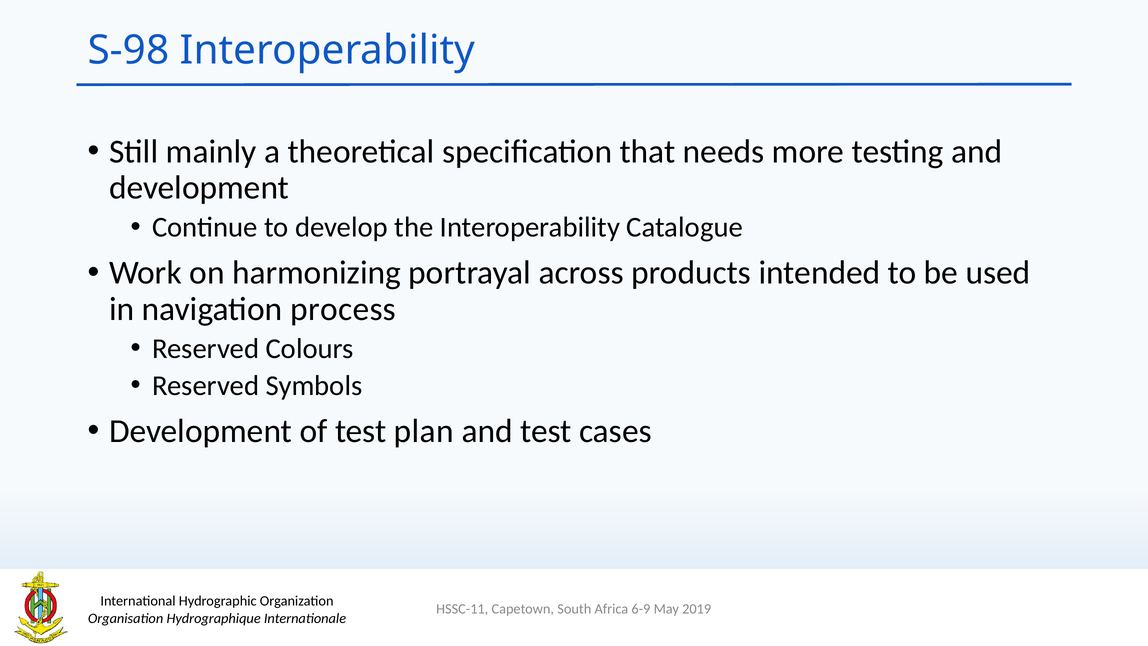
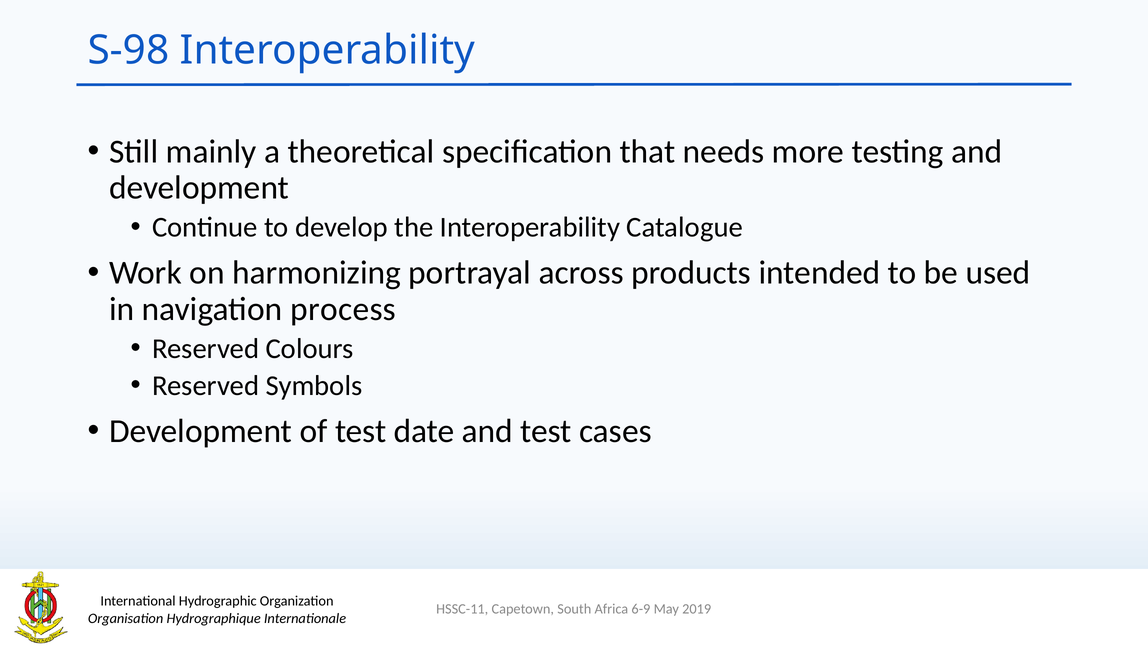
plan: plan -> date (424, 431)
